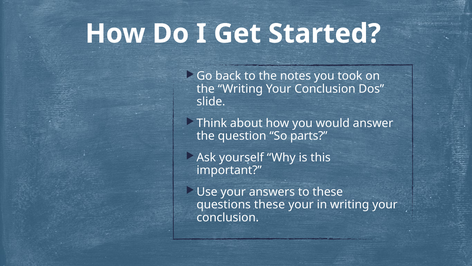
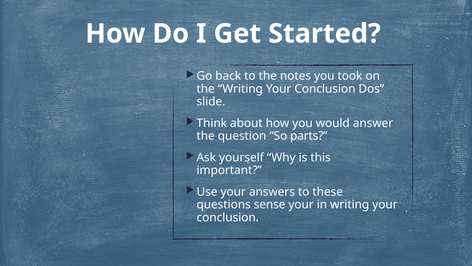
questions these: these -> sense (270, 204)
